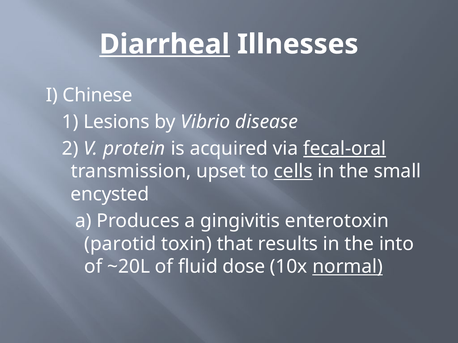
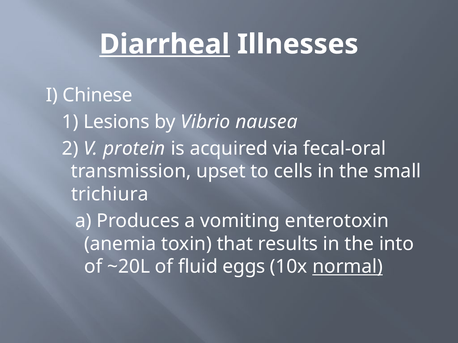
disease: disease -> nausea (267, 122)
fecal-oral underline: present -> none (345, 149)
cells underline: present -> none (293, 172)
encysted: encysted -> trichiura (110, 194)
gingivitis: gingivitis -> vomiting (240, 221)
parotid: parotid -> anemia (120, 244)
dose: dose -> eggs (244, 267)
